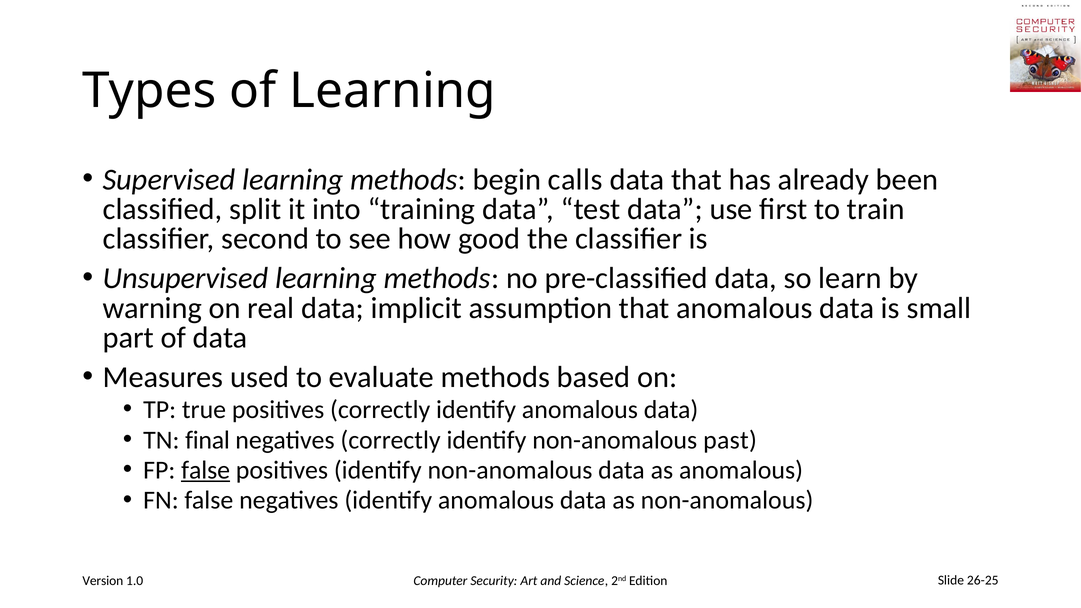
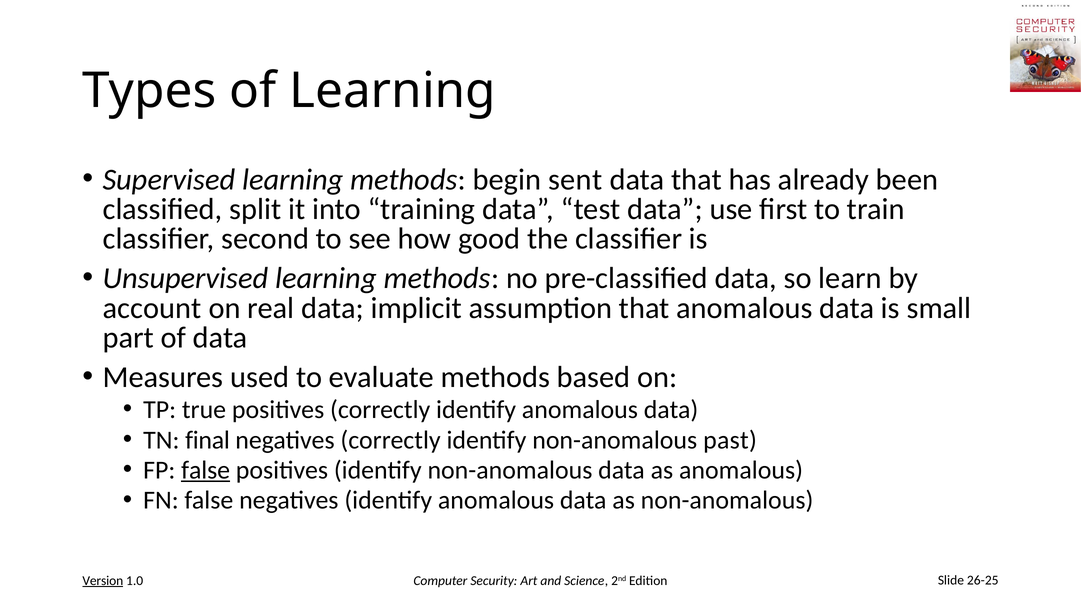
calls: calls -> sent (575, 180)
warning: warning -> account (152, 308)
Version underline: none -> present (103, 581)
